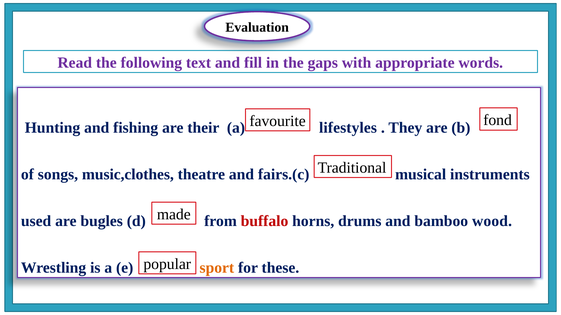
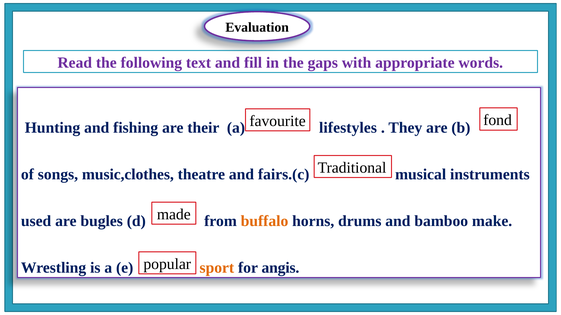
buffalo colour: red -> orange (265, 221)
wood: wood -> make (492, 221)
these: these -> angis (280, 268)
